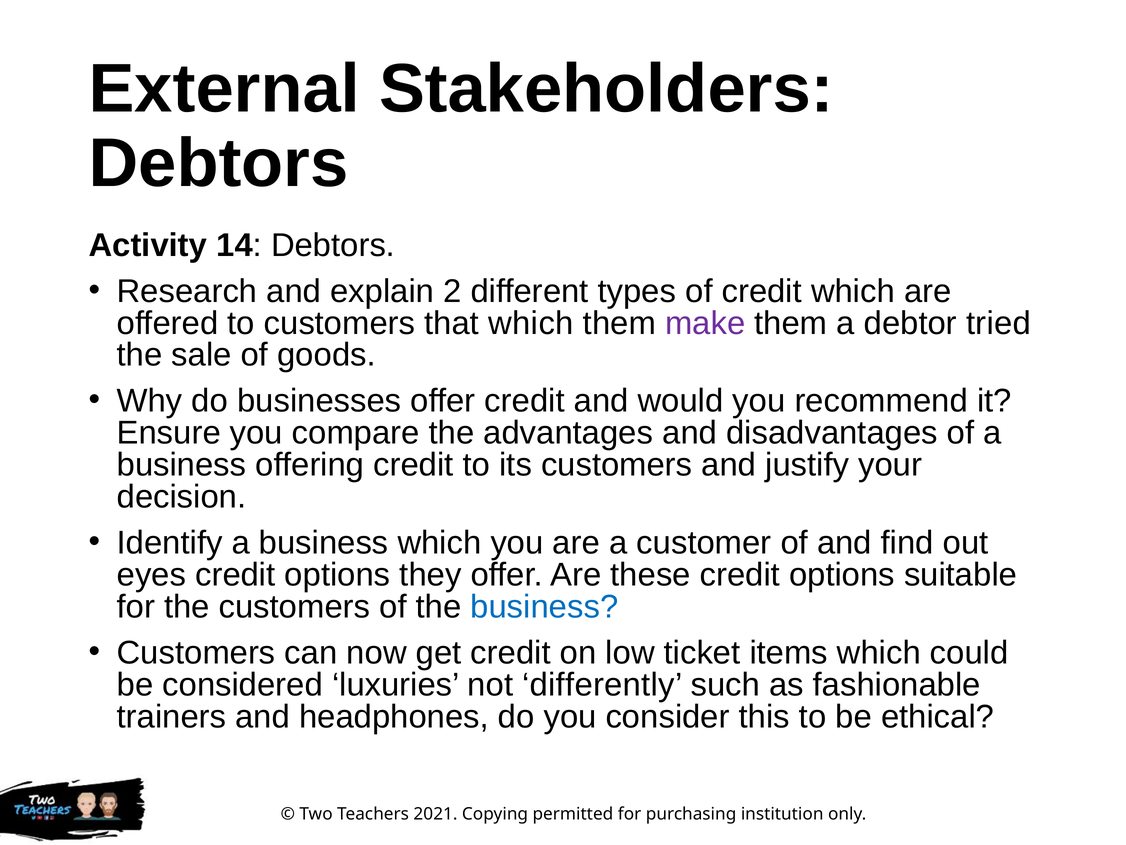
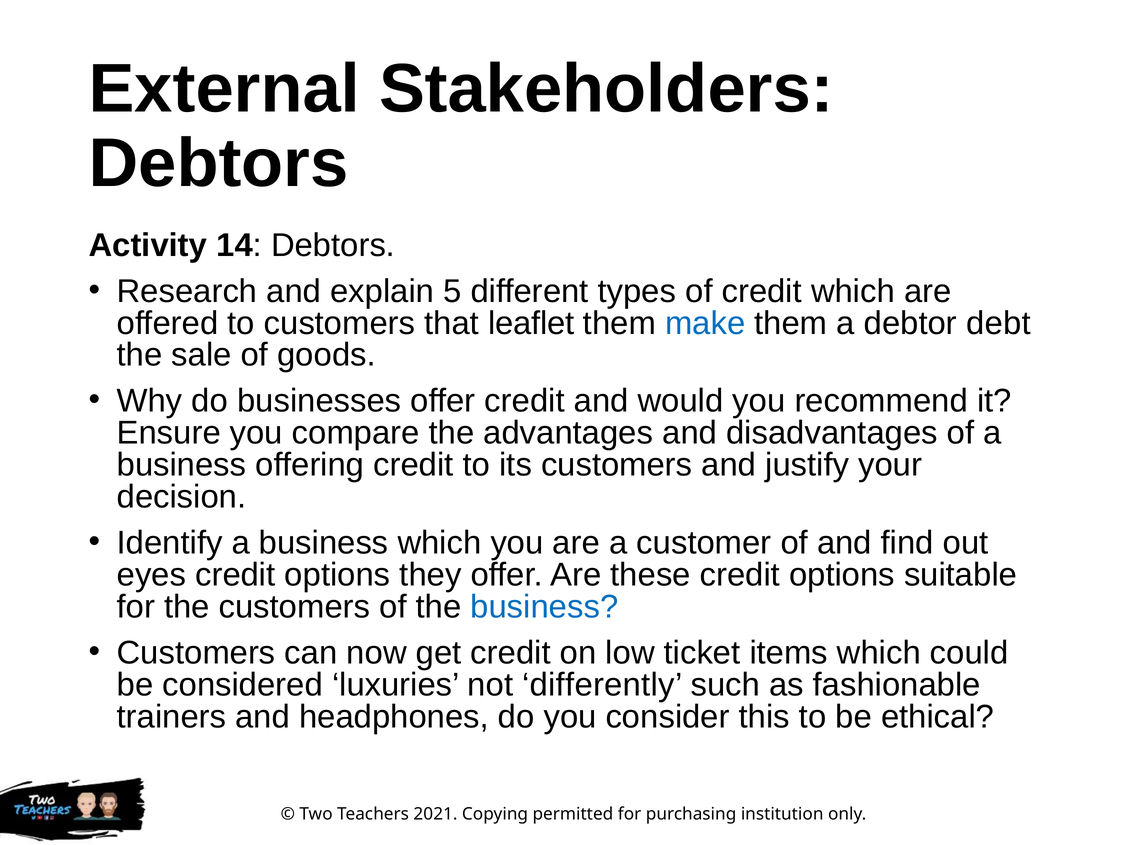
2: 2 -> 5 (452, 291)
that which: which -> leaflet (531, 323)
make colour: purple -> blue (705, 323)
tried: tried -> debt (999, 323)
